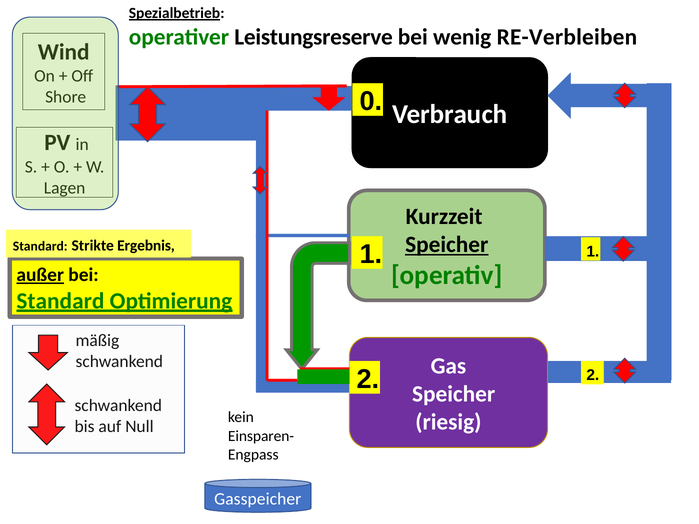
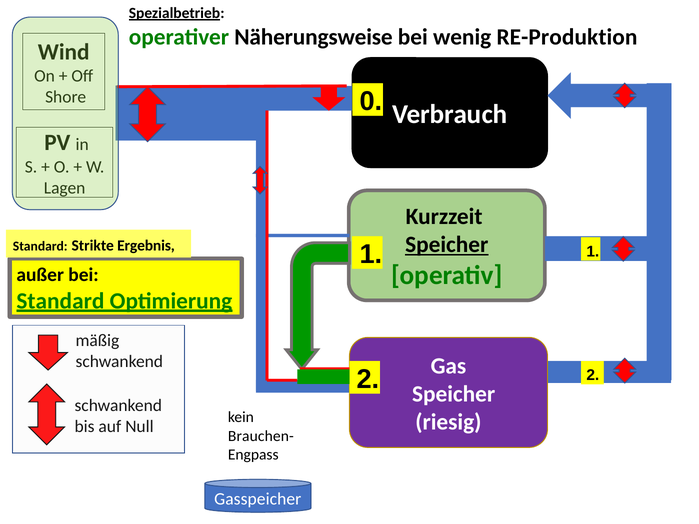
Leistungsreserve: Leistungsreserve -> Näherungsweise (314, 37)
RE-Verbleiben: RE-Verbleiben -> RE-Produktion (567, 37)
außer underline: present -> none (40, 275)
Einsparen-: Einsparen- -> Brauchen- (261, 436)
